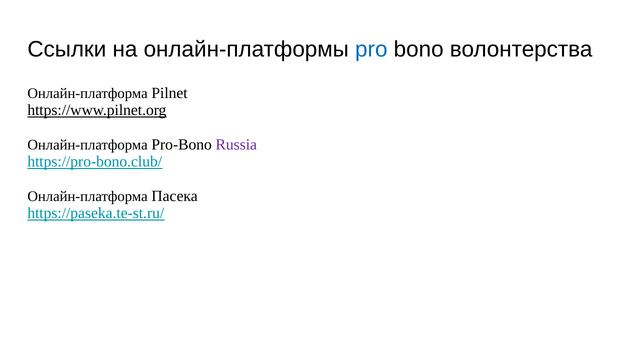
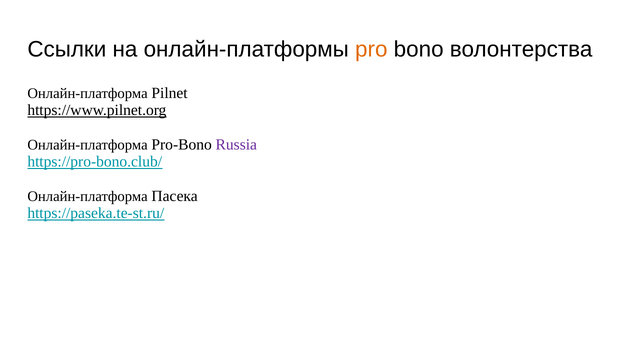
pro colour: blue -> orange (371, 49)
